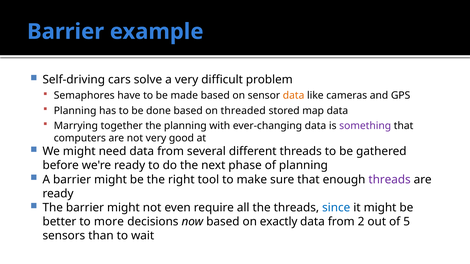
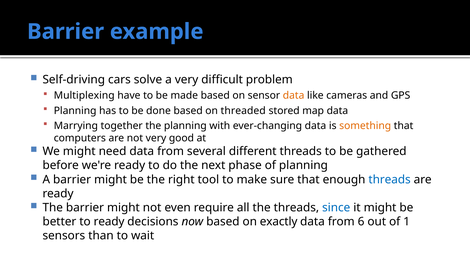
Semaphores: Semaphores -> Multiplexing (84, 96)
something colour: purple -> orange (365, 126)
threads colour: purple -> blue (390, 180)
to more: more -> ready (109, 222)
2: 2 -> 6 (361, 222)
5: 5 -> 1 (407, 222)
